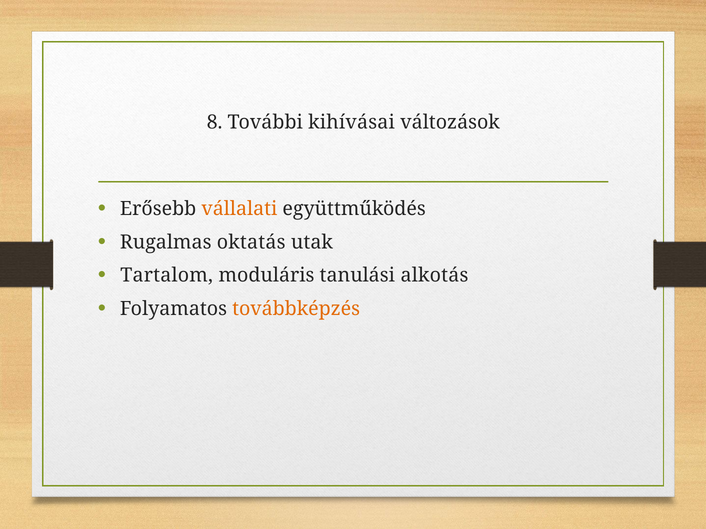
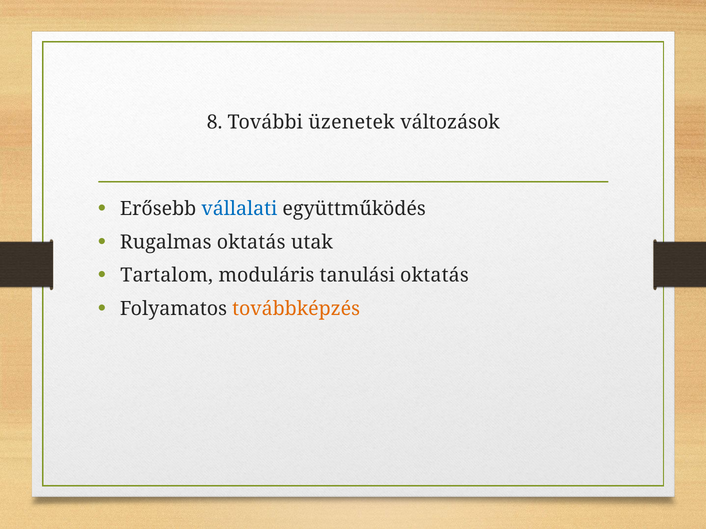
kihívásai: kihívásai -> üzenetek (351, 122)
vállalati colour: orange -> blue (239, 209)
tanulási alkotás: alkotás -> oktatás (434, 276)
